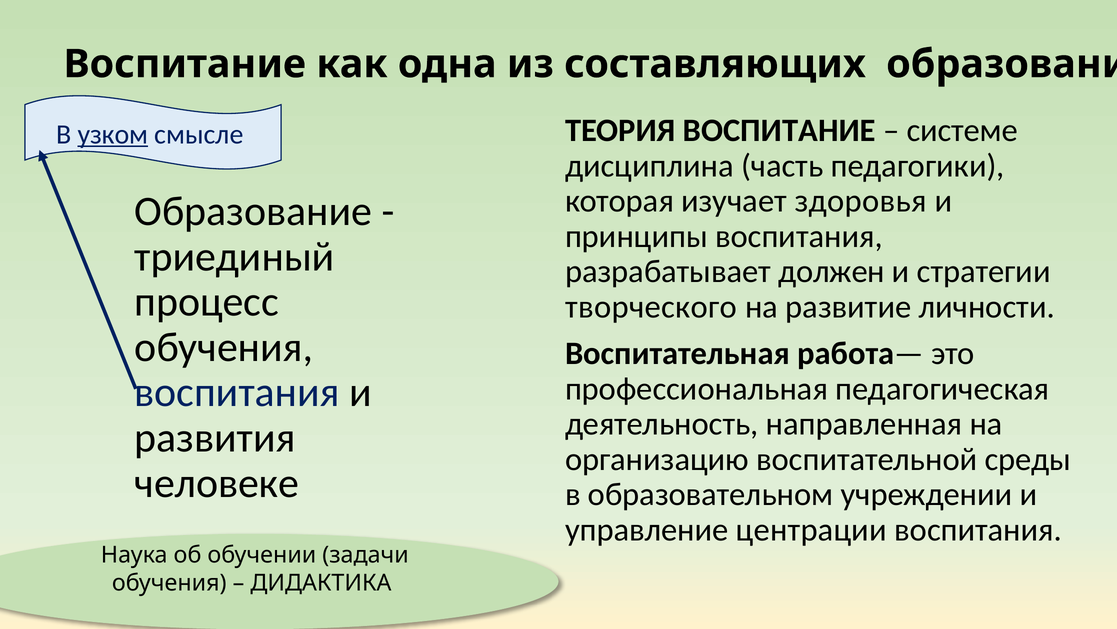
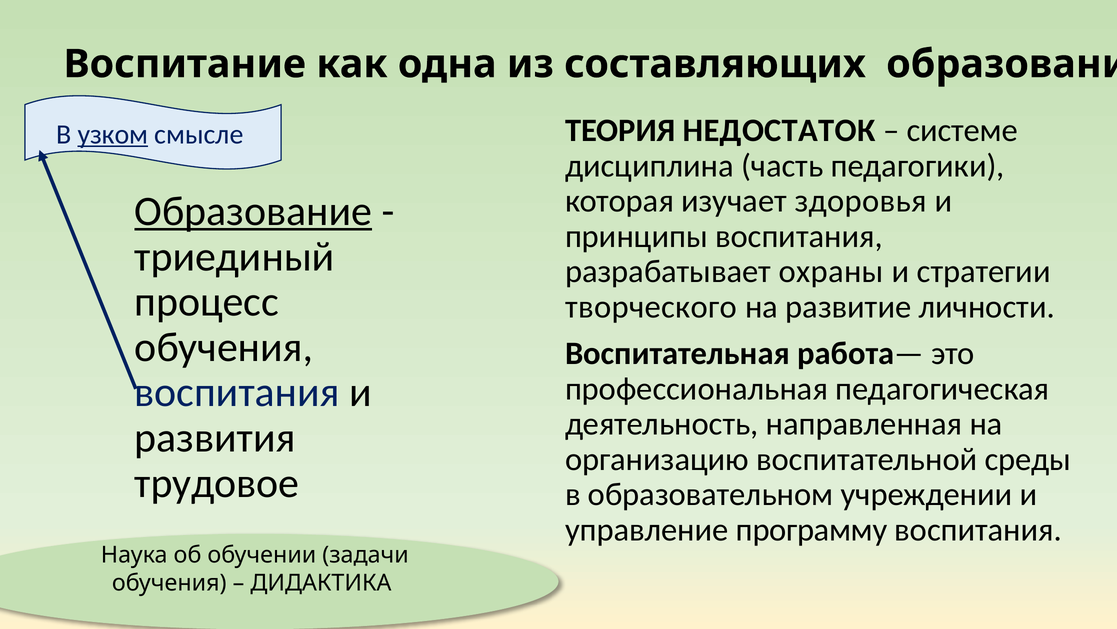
ТЕОРИЯ ВОСПИТАНИЕ: ВОСПИТАНИЕ -> НЕДОСТАТОК (779, 131)
Образование underline: none -> present (253, 211)
должен: должен -> охраны (831, 271)
человеке: человеке -> трудовое (217, 483)
центрации: центрации -> программу (812, 529)
